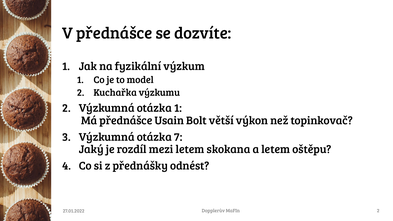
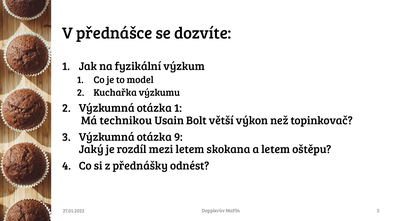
Má přednášce: přednášce -> technikou (126, 121)
7: 7 -> 9 (178, 137)
